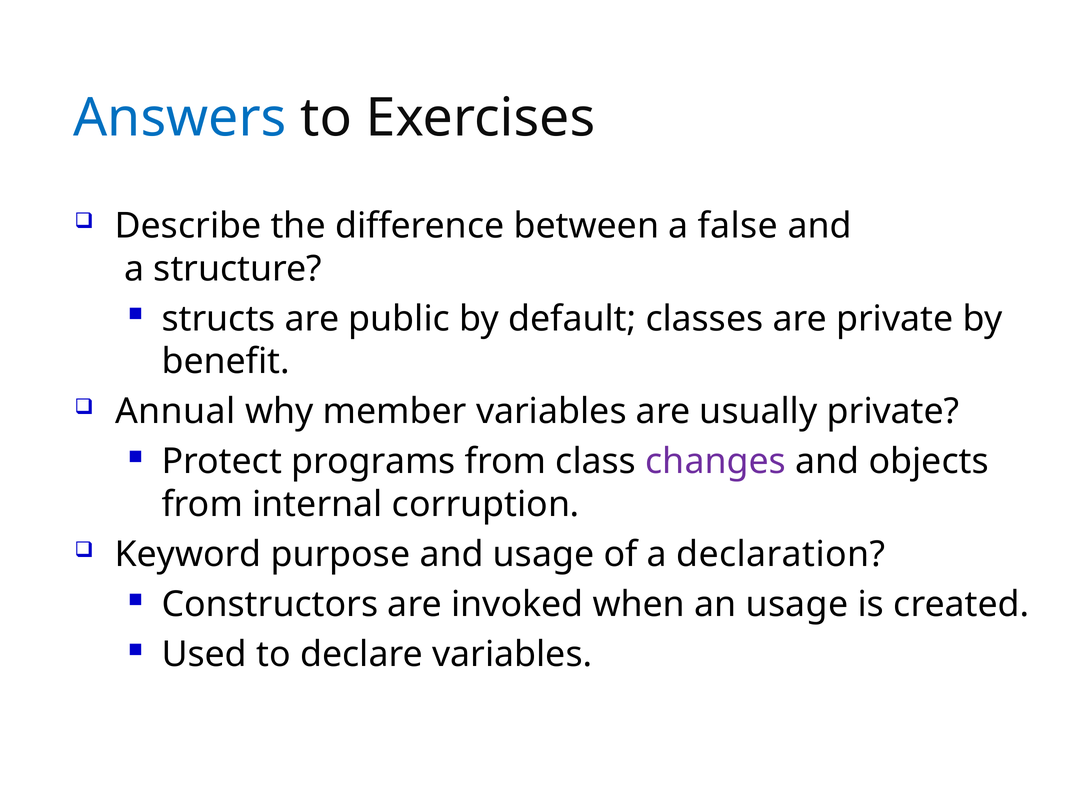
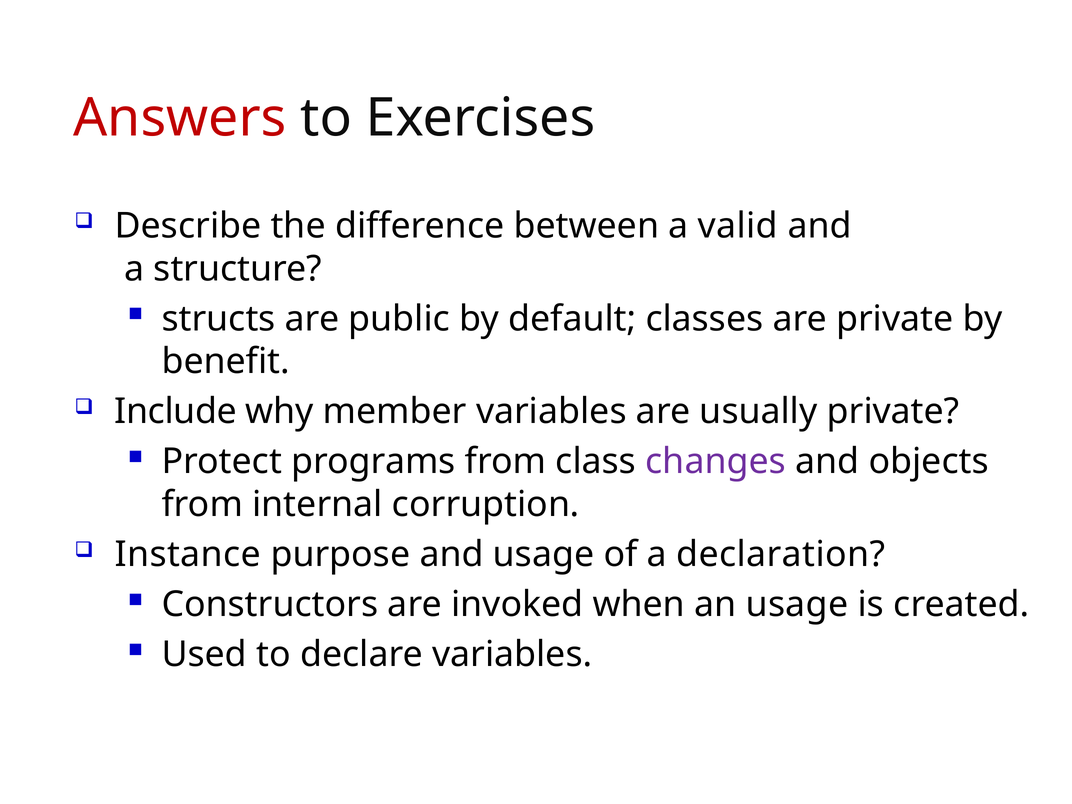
Answers colour: blue -> red (180, 118)
false: false -> valid (738, 226)
Annual: Annual -> Include (176, 412)
Keyword: Keyword -> Instance (188, 555)
